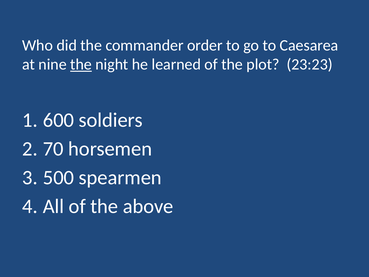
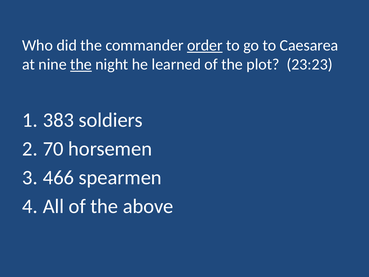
order underline: none -> present (205, 45)
600: 600 -> 383 (58, 120)
500: 500 -> 466 (58, 177)
